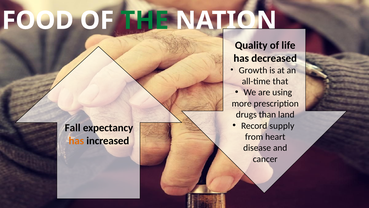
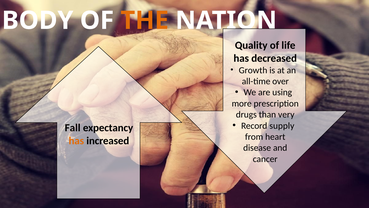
FOOD: FOOD -> BODY (38, 20)
THE colour: green -> orange (145, 20)
that: that -> over (281, 81)
land: land -> very (286, 114)
